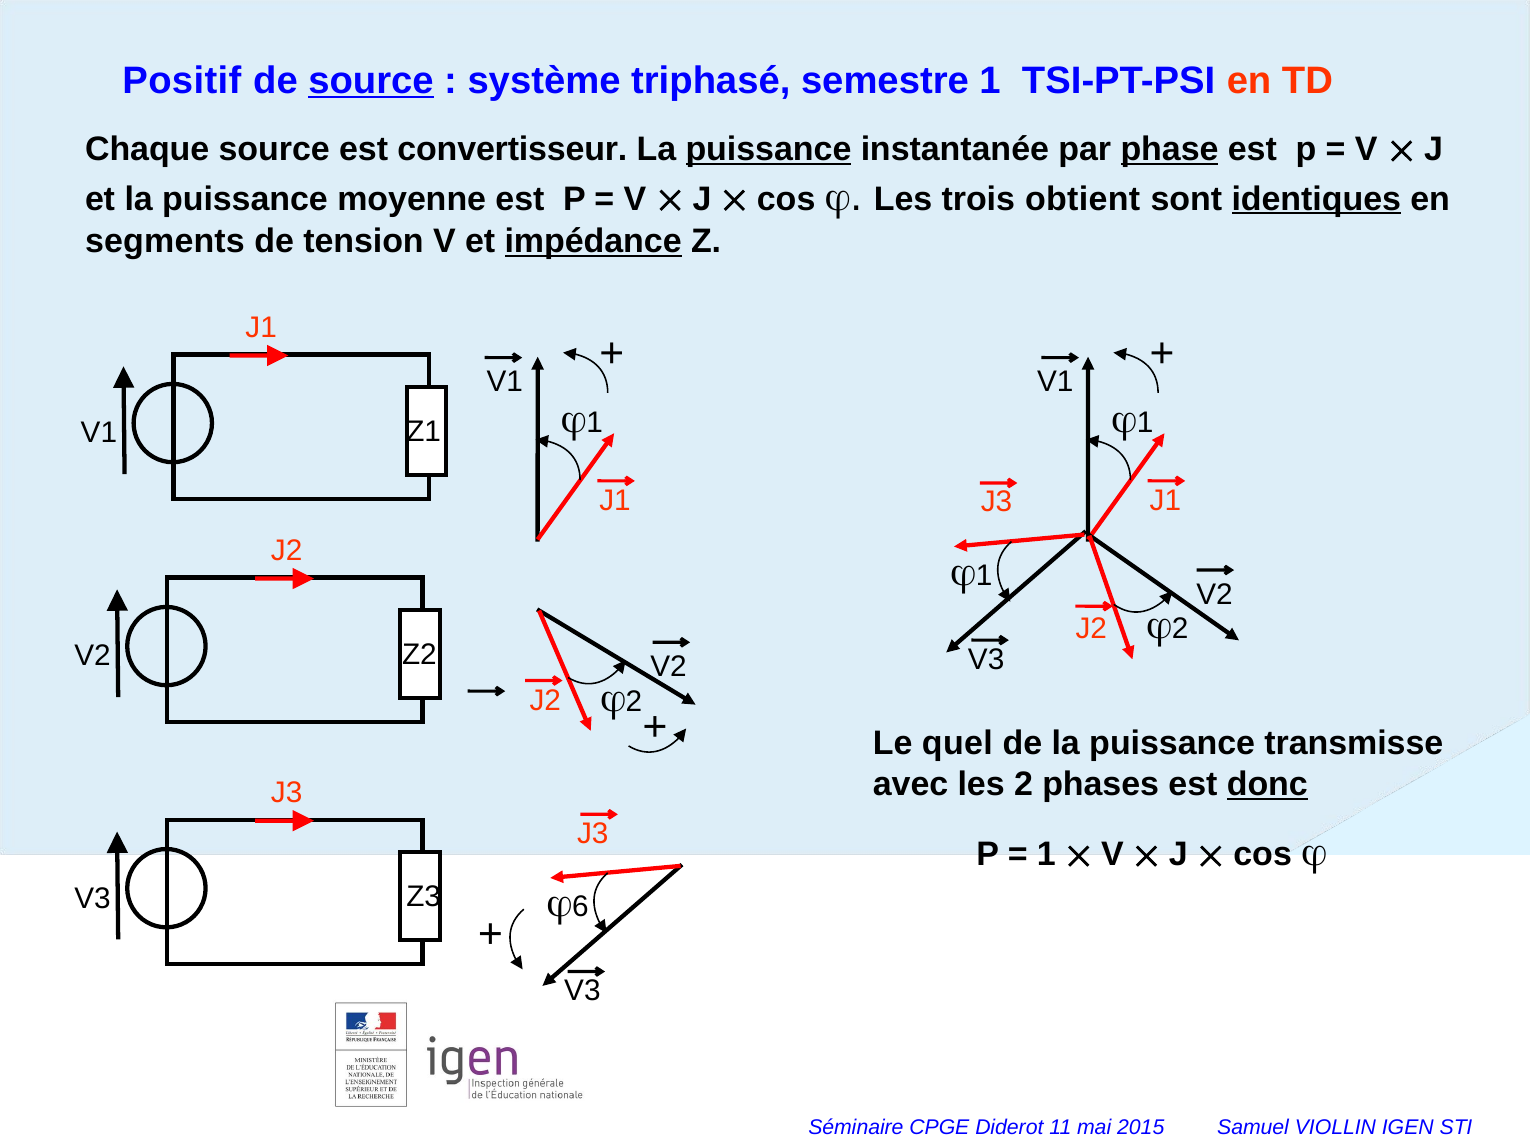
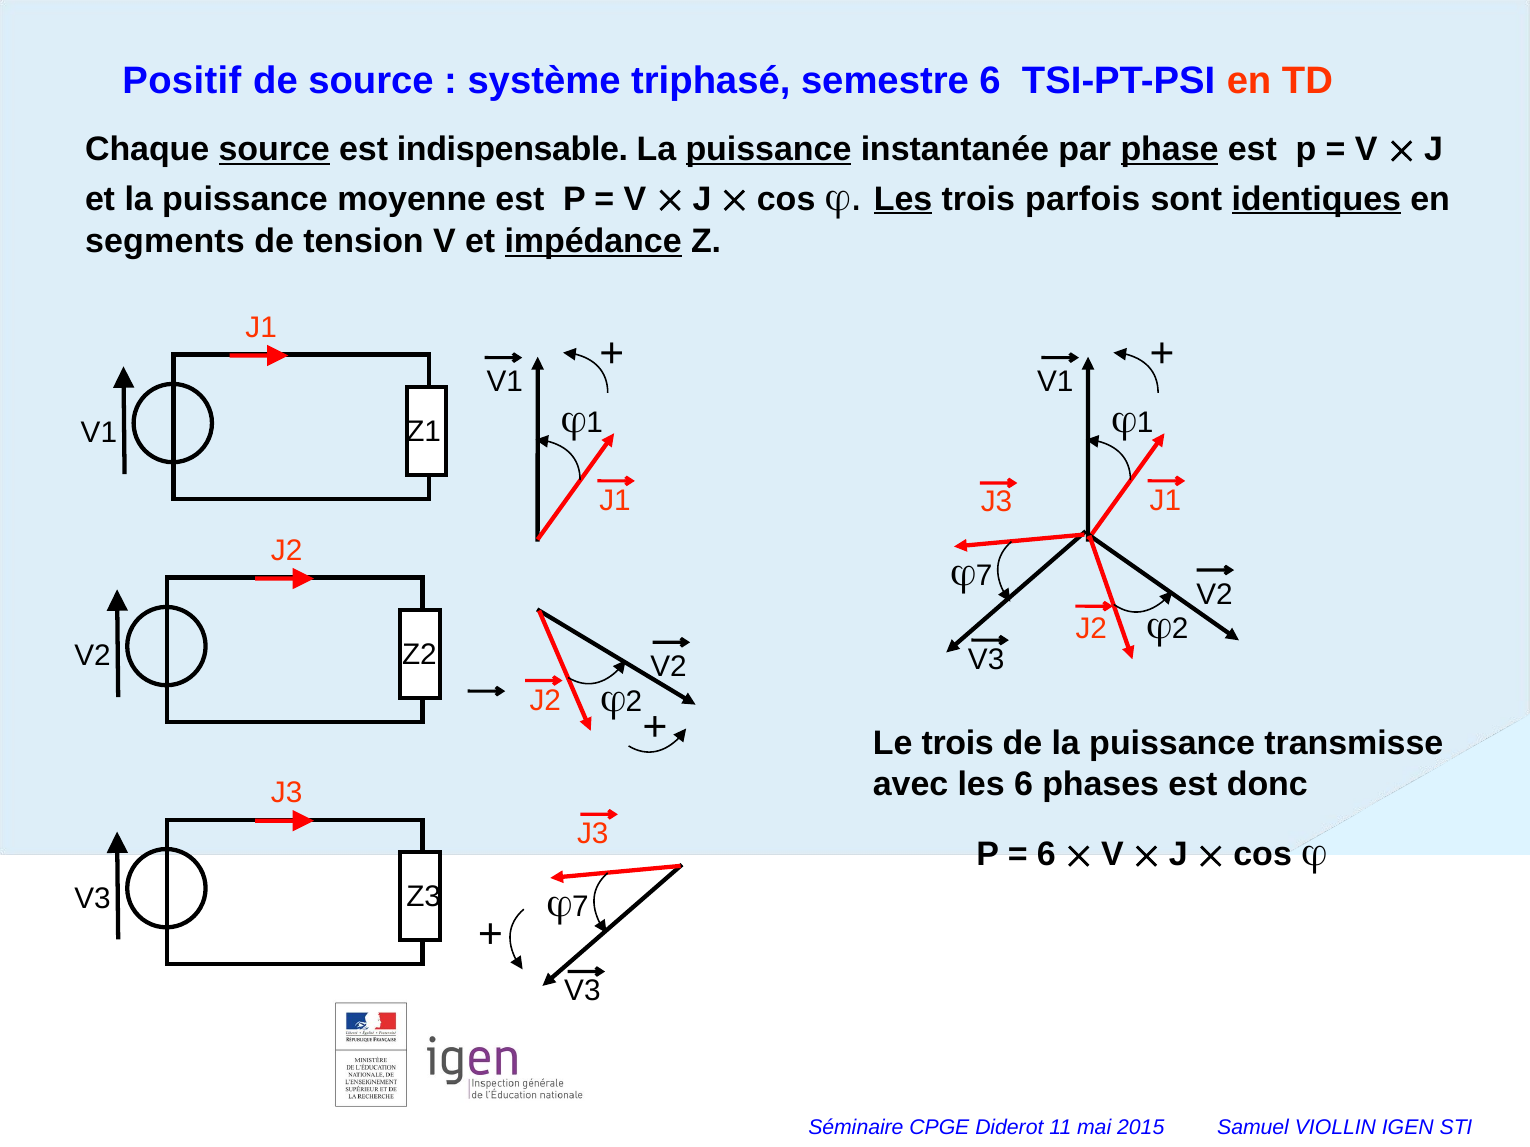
source underline: present -> none (371, 81)
semestre 1: 1 -> 6 (990, 81)
source underline: none -> present (274, 150)
convertisseur: convertisseur -> indispensable (513, 150)
Les underline: none -> present (903, 199)
obtient: obtient -> parfois (1083, 199)
1: 1 -> 7 (984, 576)
Le quel: quel -> trois (958, 744)
les 2: 2 -> 6 (1023, 785)
donc underline: present -> none (1267, 785)
1: 1 -> 6 (1046, 855)
6: 6 -> 7 (580, 907)
